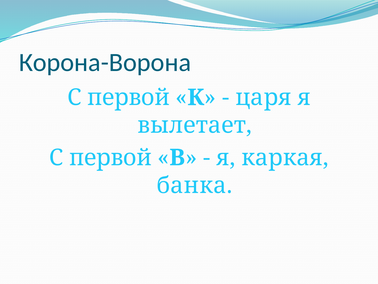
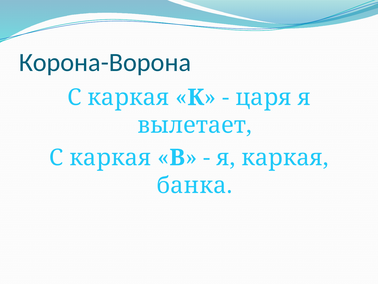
первой: первой -> каркая (128, 97)
первой: первой -> каркая (110, 157)
